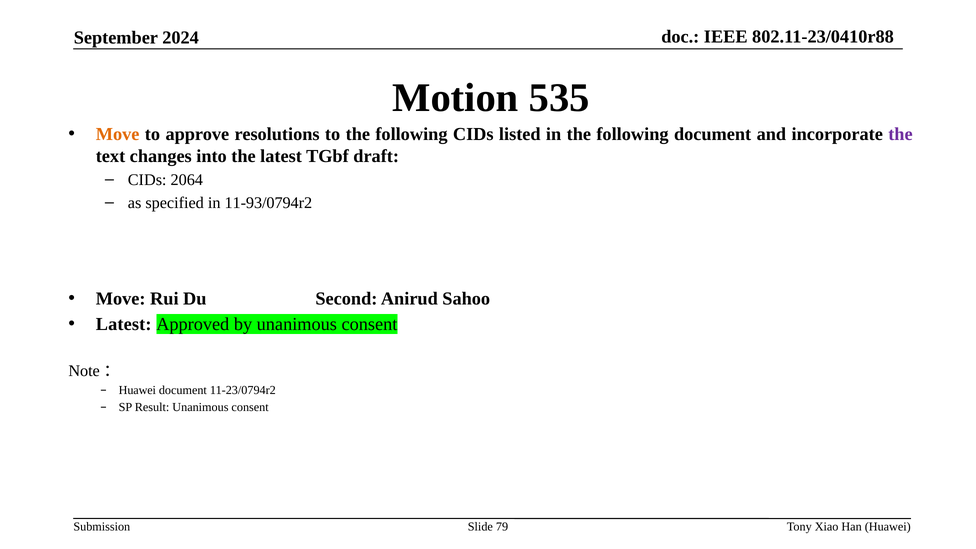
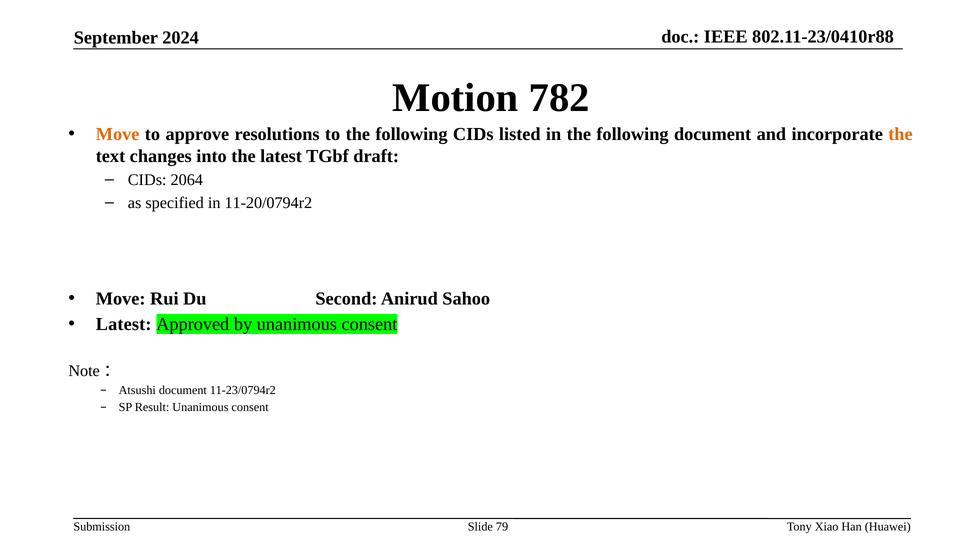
535: 535 -> 782 (559, 98)
the colour: purple -> orange (900, 134)
11-93/0794r2: 11-93/0794r2 -> 11-20/0794r2 (268, 203)
Huawei: Huawei -> Atsushi (137, 390)
